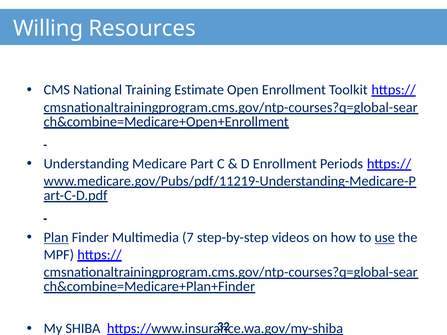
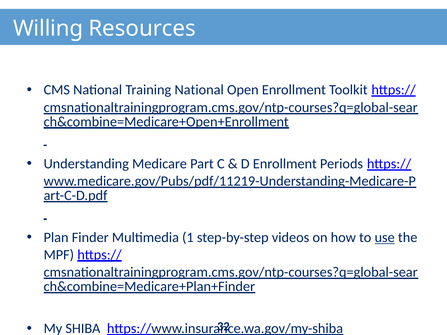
Training Estimate: Estimate -> National (199, 90)
Plan underline: present -> none (56, 238)
7: 7 -> 1 (188, 238)
